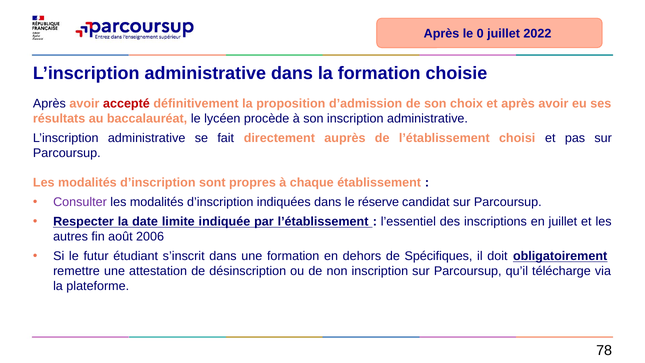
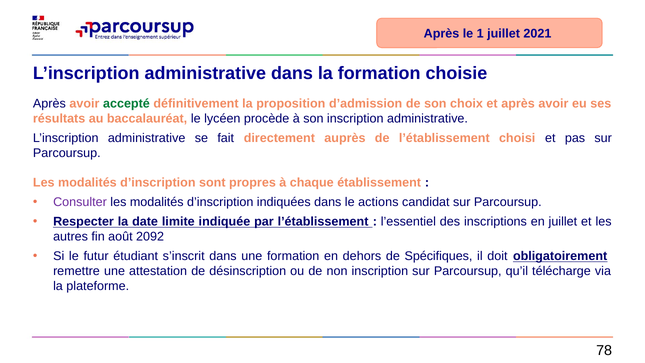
0: 0 -> 1 (480, 34)
2022: 2022 -> 2021 (537, 34)
accepté colour: red -> green (126, 103)
réserve: réserve -> actions (378, 202)
2006: 2006 -> 2092 (150, 237)
